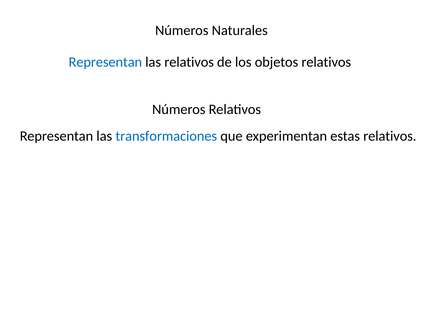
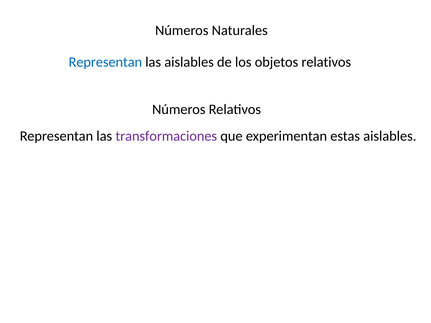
las relativos: relativos -> aislables (189, 62)
transformaciones colour: blue -> purple (166, 136)
estas relativos: relativos -> aislables (390, 136)
